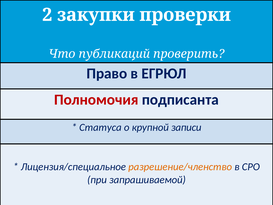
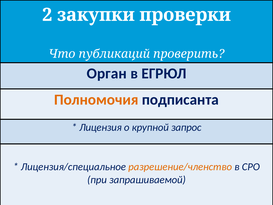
Право: Право -> Орган (107, 73)
Полномочия colour: red -> orange (96, 100)
Статуса: Статуса -> Лицензия (100, 127)
записи: записи -> запрос (186, 127)
